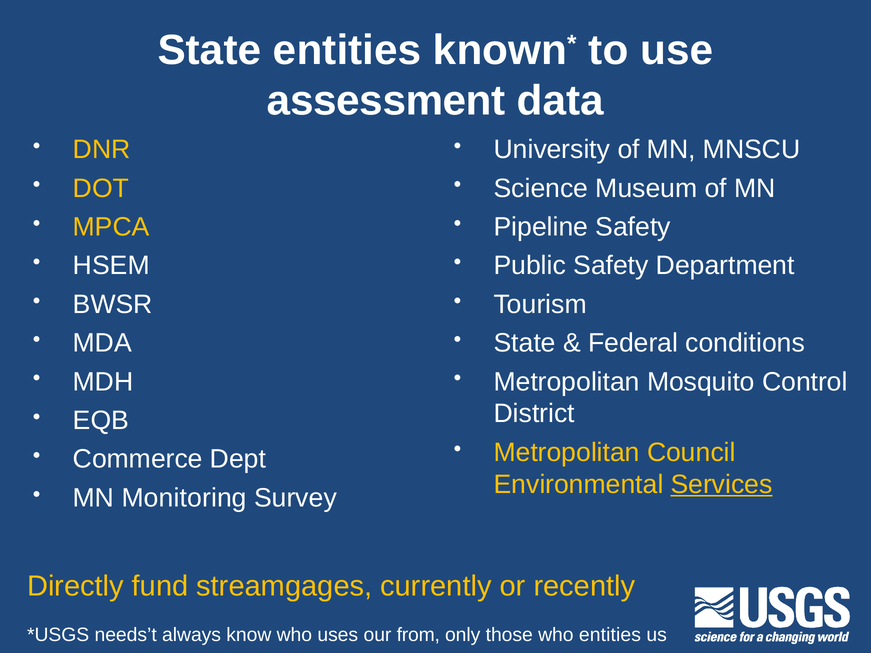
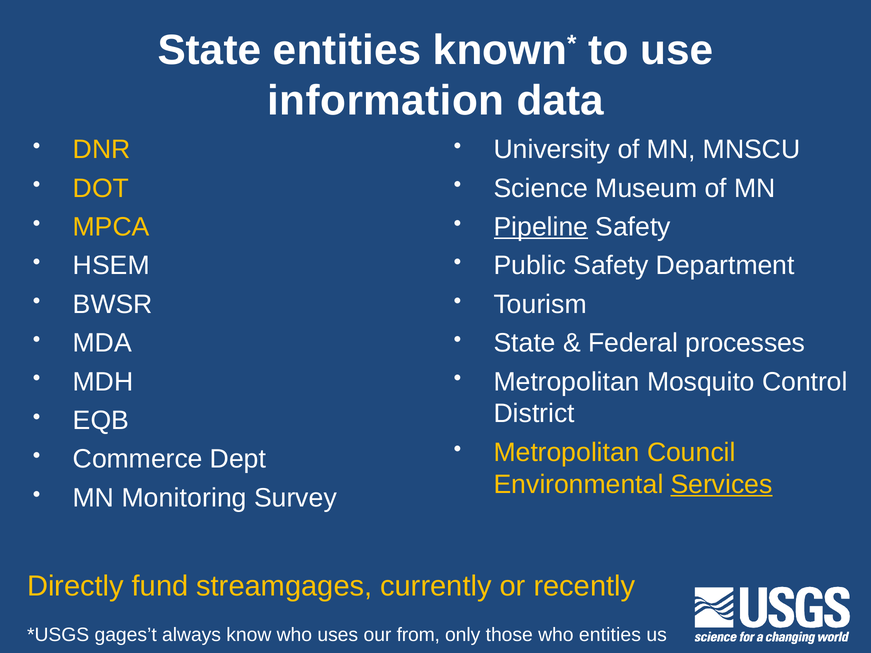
assessment: assessment -> information (386, 101)
Pipeline underline: none -> present (541, 227)
conditions: conditions -> processes (745, 343)
needs’t: needs’t -> gages’t (126, 635)
